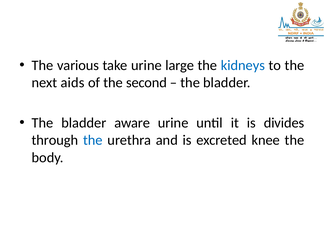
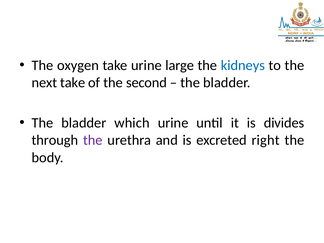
various: various -> oxygen (78, 65)
next aids: aids -> take (73, 83)
aware: aware -> which (132, 123)
the colour: blue -> purple (93, 140)
knee: knee -> right (266, 140)
